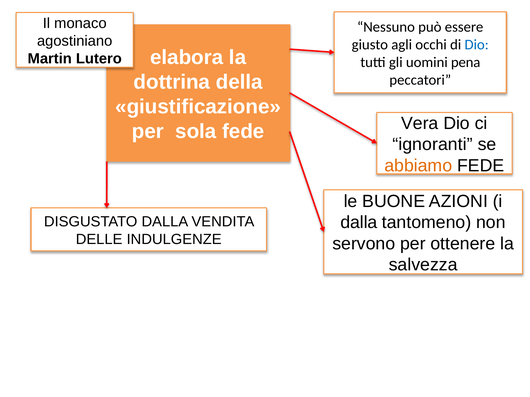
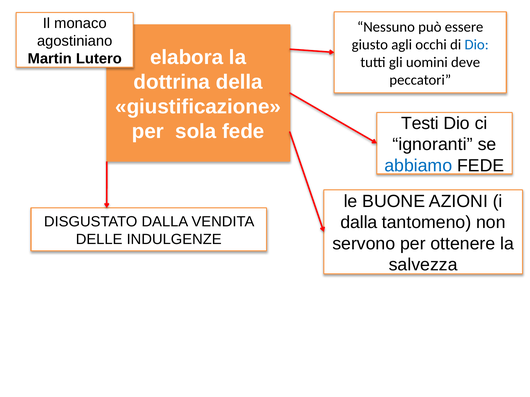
pena: pena -> deve (466, 62)
Vera: Vera -> Testi (420, 123)
abbiamo colour: orange -> blue (418, 166)
